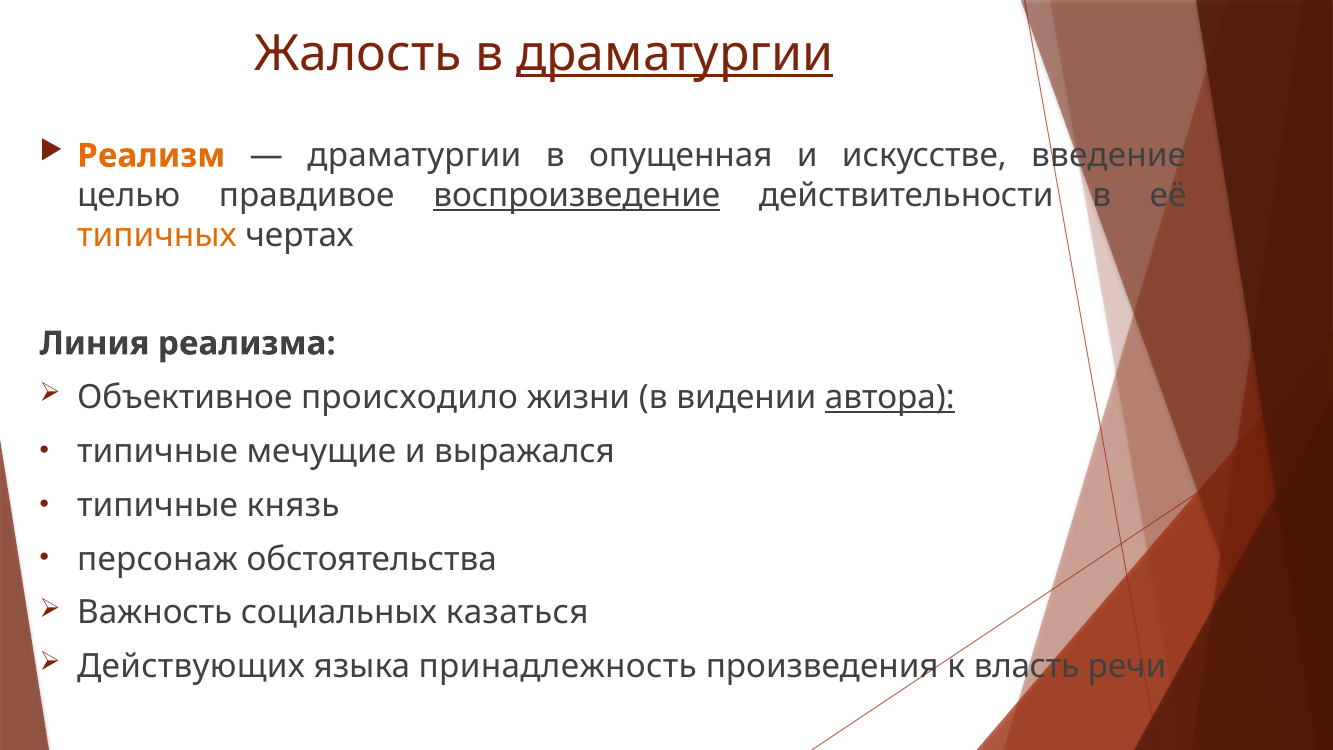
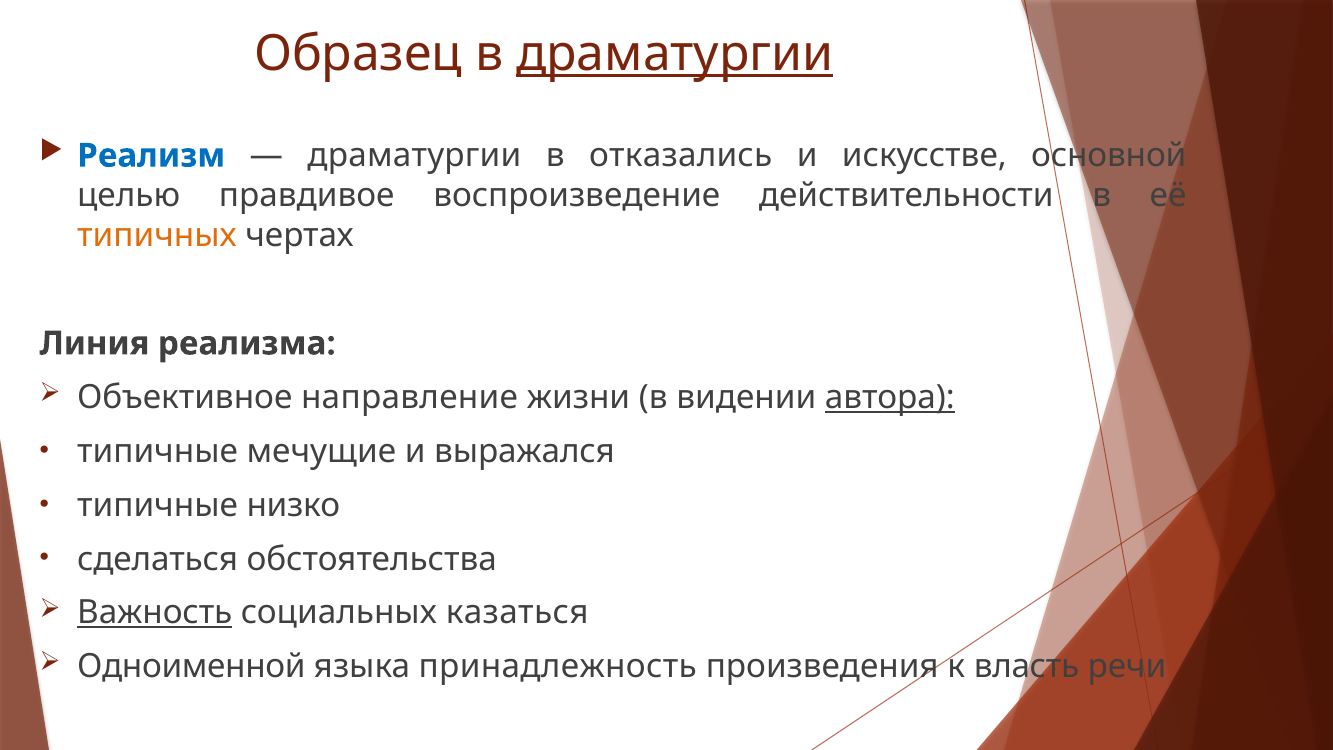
Жалость: Жалость -> Образец (358, 54)
Реализм colour: orange -> blue (151, 156)
опущенная: опущенная -> отказались (681, 156)
введение: введение -> основной (1109, 156)
воспроизведение underline: present -> none (577, 196)
происходило: происходило -> направление (409, 397)
князь: князь -> низко (293, 505)
персонаж: персонаж -> сделаться (158, 559)
Важность underline: none -> present (155, 613)
Действующих: Действующих -> Одноименной (191, 667)
